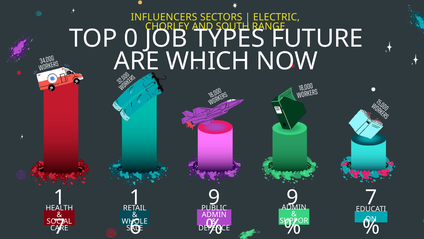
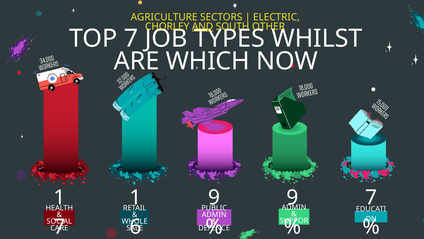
INFLUENCERS: INFLUENCERS -> AGRICULTURE (164, 17)
AND underline: none -> present (203, 27)
RANGE: RANGE -> OTHER (269, 27)
TOP 0: 0 -> 7 (131, 39)
FUTURE: FUTURE -> WHILST (317, 39)
